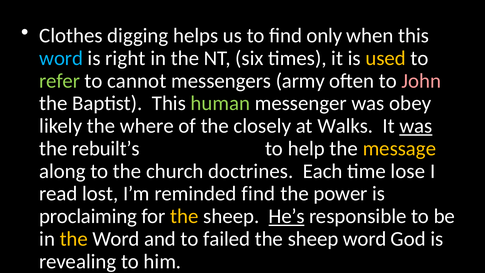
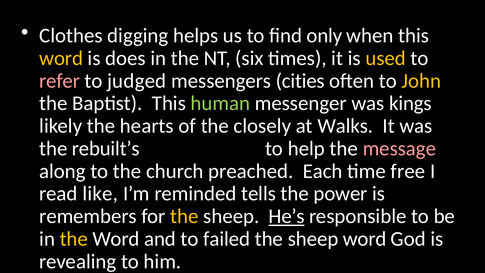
word colour: light blue -> yellow (61, 58)
right: right -> does (125, 58)
refer colour: light green -> pink (60, 81)
cannot: cannot -> judged (137, 81)
army: army -> cities (300, 81)
John colour: pink -> yellow (421, 81)
obey: obey -> kings (410, 103)
where: where -> hearts (147, 126)
was underline: present -> none (416, 126)
message colour: yellow -> pink (399, 148)
doctrines: doctrines -> preached (251, 171)
lose: lose -> free (408, 171)
lost: lost -> like (100, 194)
reminded find: find -> tells (259, 194)
proclaiming: proclaiming -> remembers (88, 216)
